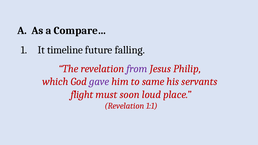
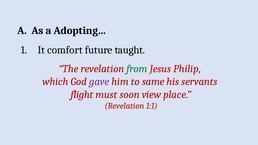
Compare…: Compare… -> Adopting… (80, 31)
timeline: timeline -> comfort (65, 50)
falling: falling -> taught (130, 50)
from colour: purple -> green (137, 69)
loud: loud -> view (151, 95)
